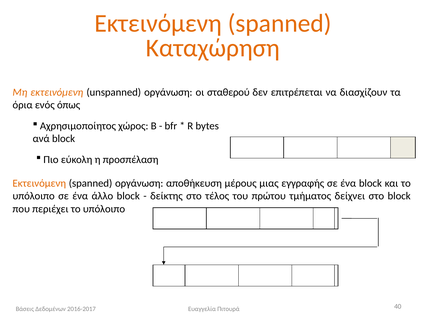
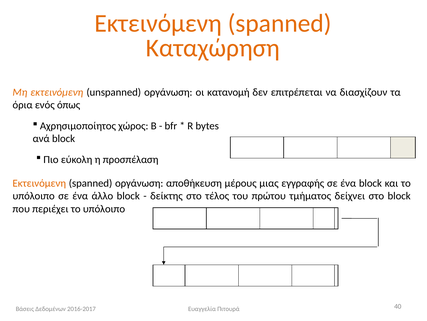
σταθερού: σταθερού -> κατανομή (228, 92)
